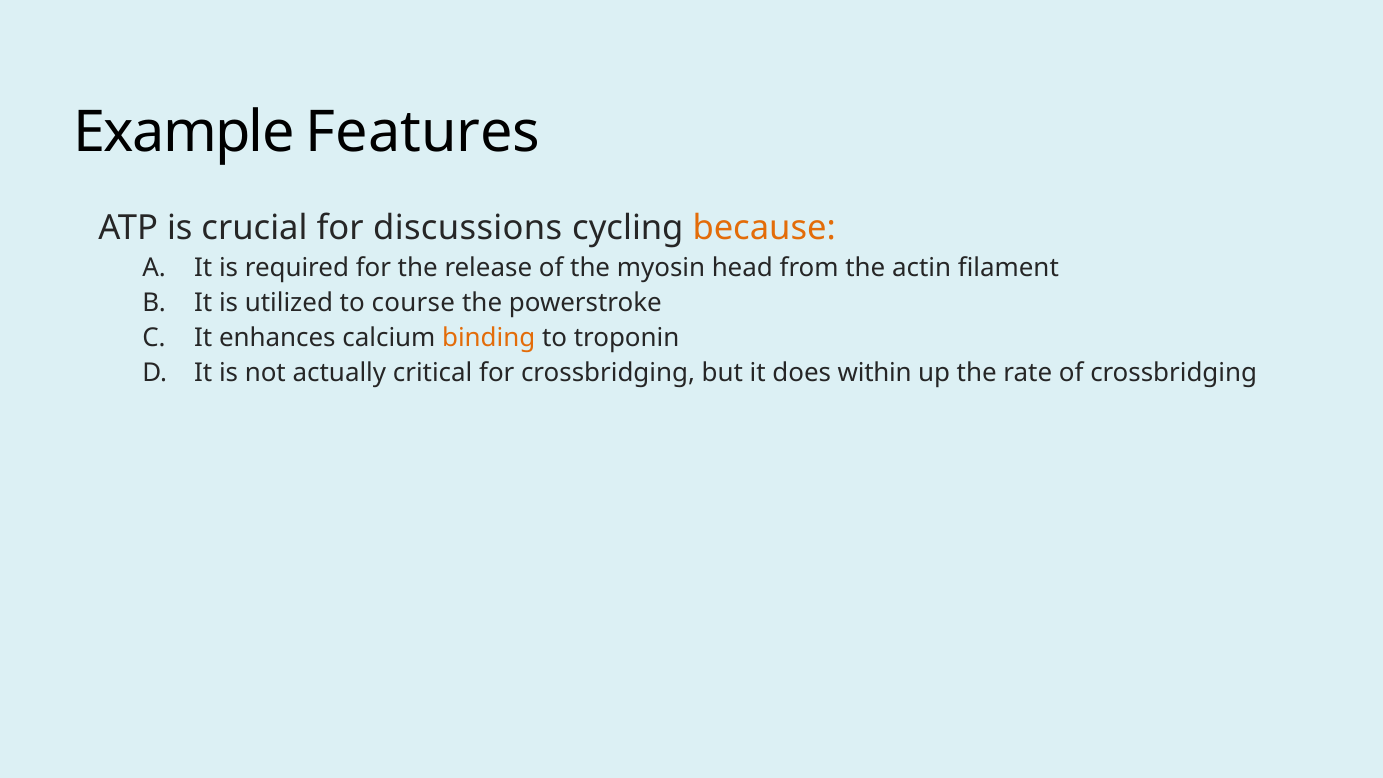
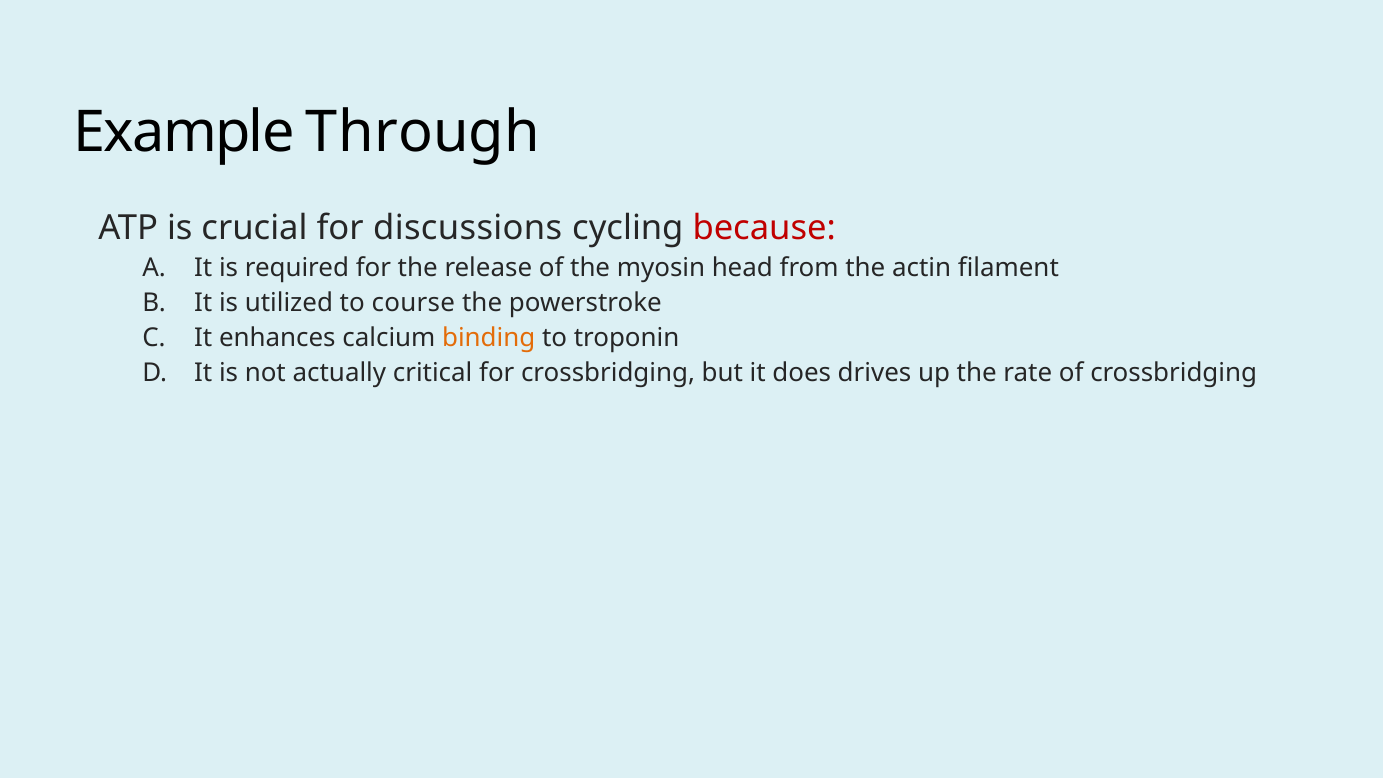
Features: Features -> Through (423, 132)
because colour: orange -> red (764, 228)
within: within -> drives (875, 373)
